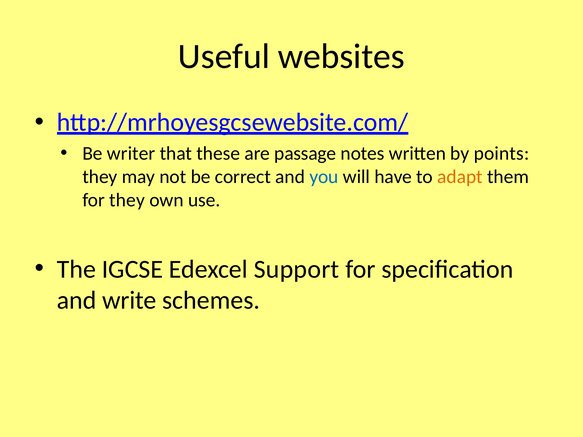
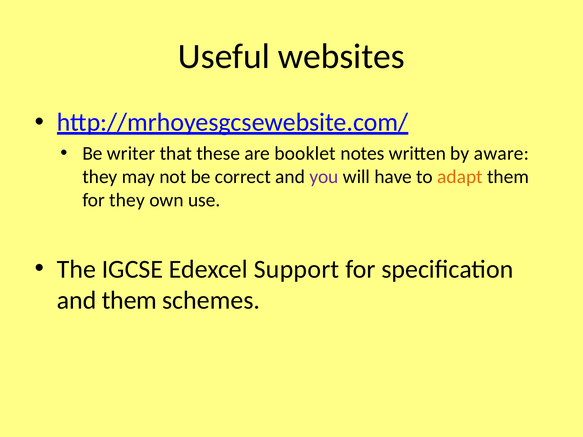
passage: passage -> booklet (305, 154)
points: points -> aware (501, 154)
you colour: blue -> purple (324, 177)
and write: write -> them (129, 300)
